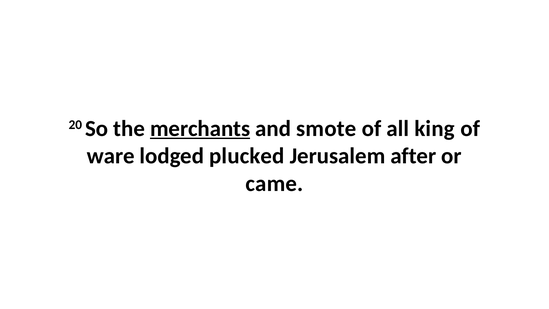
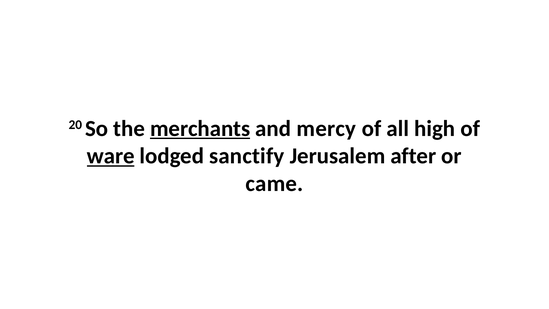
smote: smote -> mercy (326, 129)
king: king -> high (435, 129)
ware underline: none -> present (111, 156)
plucked: plucked -> sanctify (247, 156)
